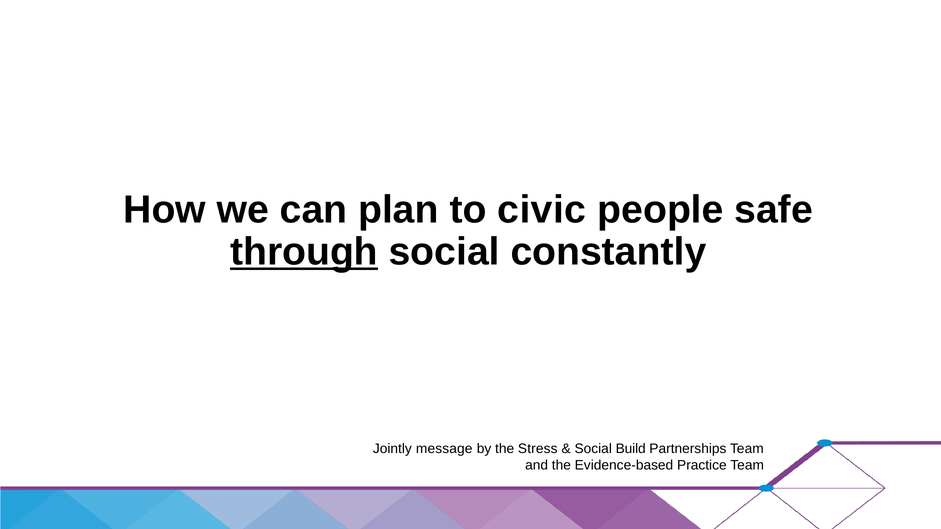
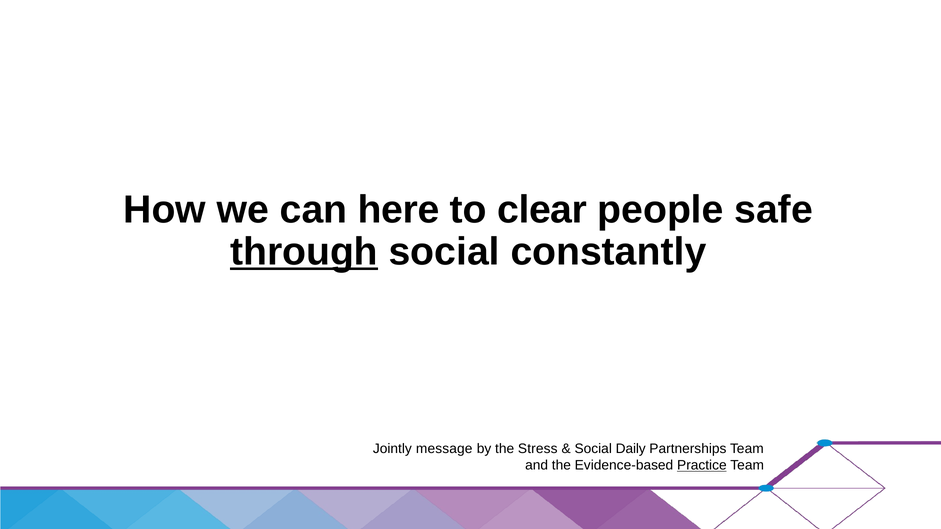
plan: plan -> here (399, 210)
civic: civic -> clear (542, 210)
Build: Build -> Daily (631, 449)
Practice underline: none -> present (702, 466)
